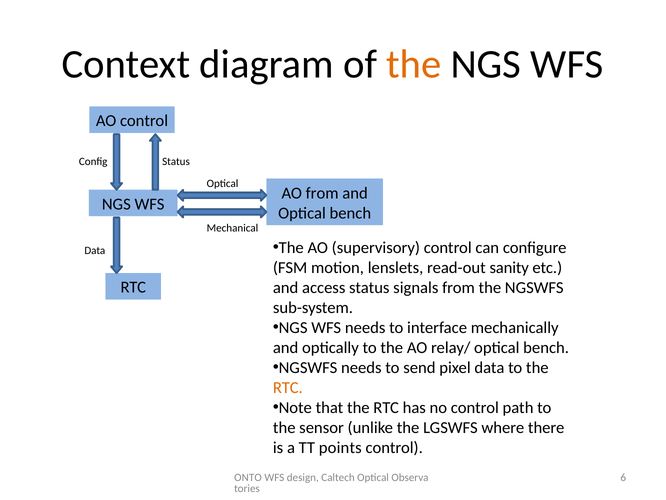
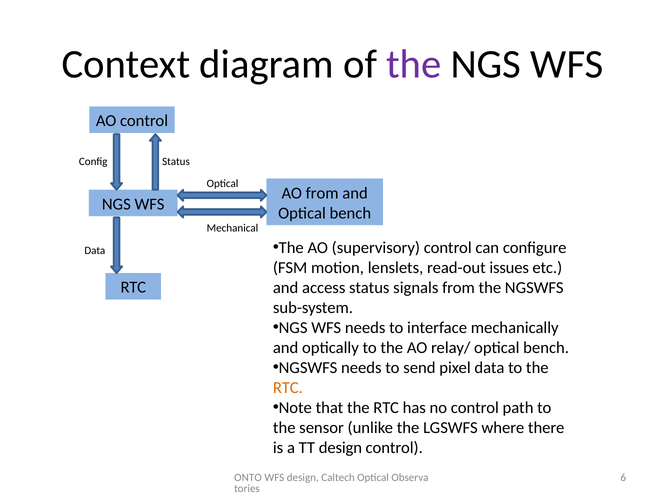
the colour: orange -> purple (414, 64)
sanity: sanity -> issues (509, 267)
TT points: points -> design (340, 447)
